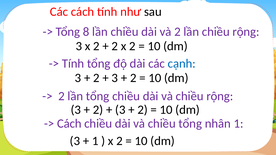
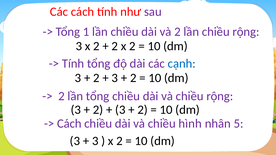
sau colour: black -> purple (153, 12)
8: 8 -> 1 (86, 32)
chiều tổng: tổng -> hình (190, 124)
nhân 1: 1 -> 5 (239, 124)
1: 1 -> 3 (95, 141)
